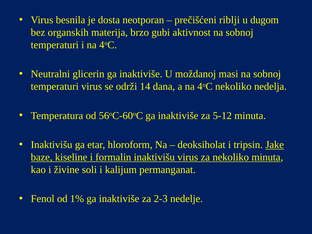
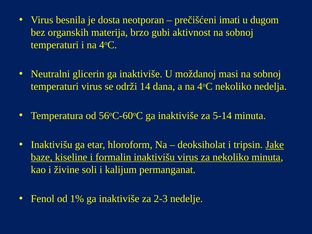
riblji: riblji -> imati (230, 20)
5-12: 5-12 -> 5-14 (222, 116)
